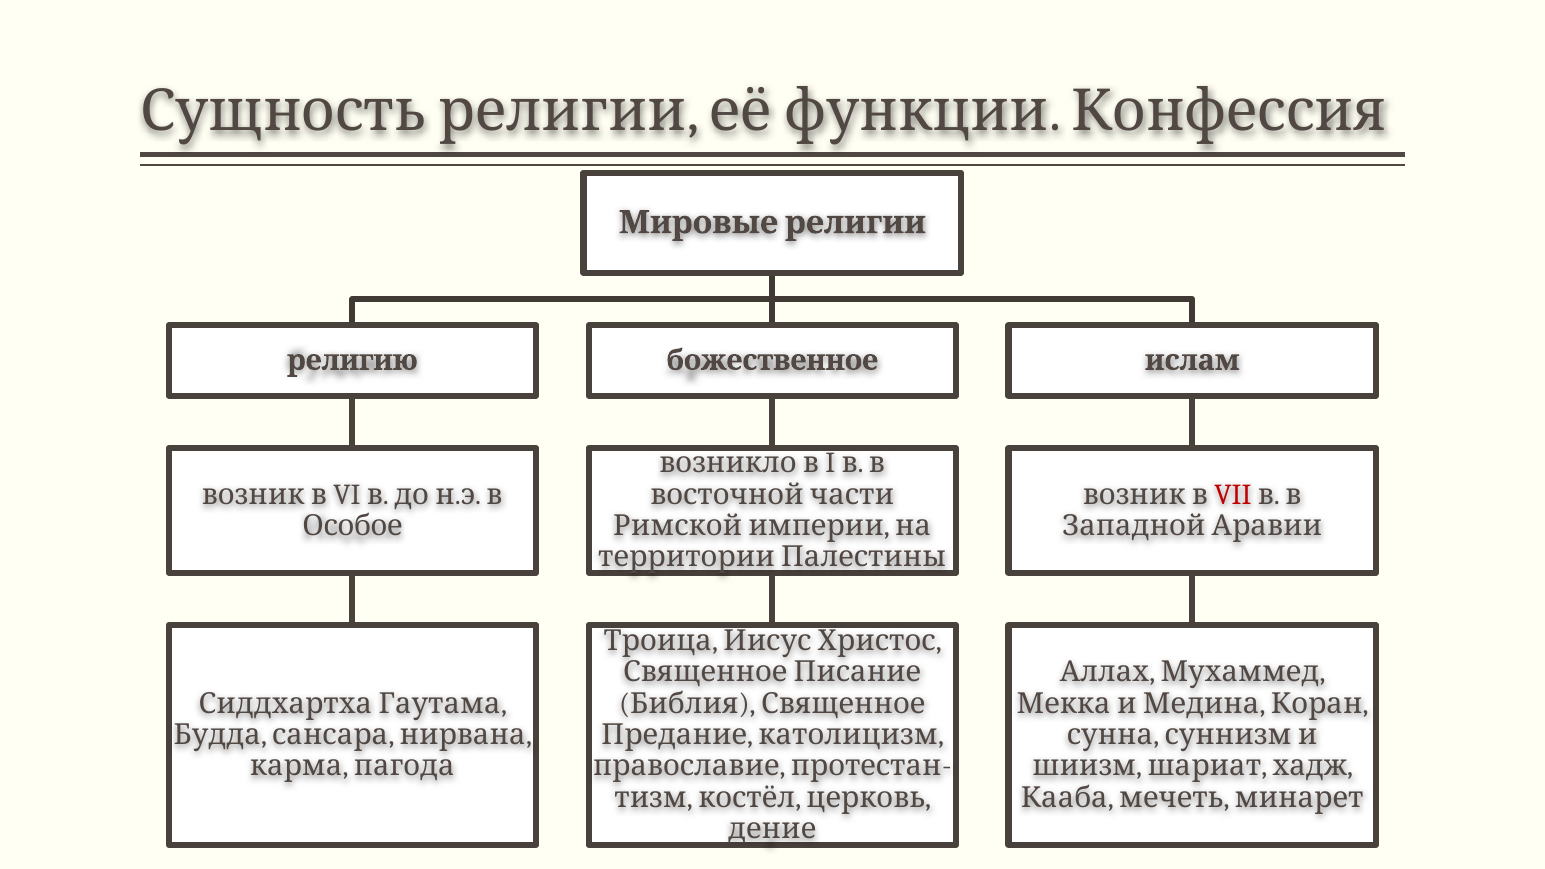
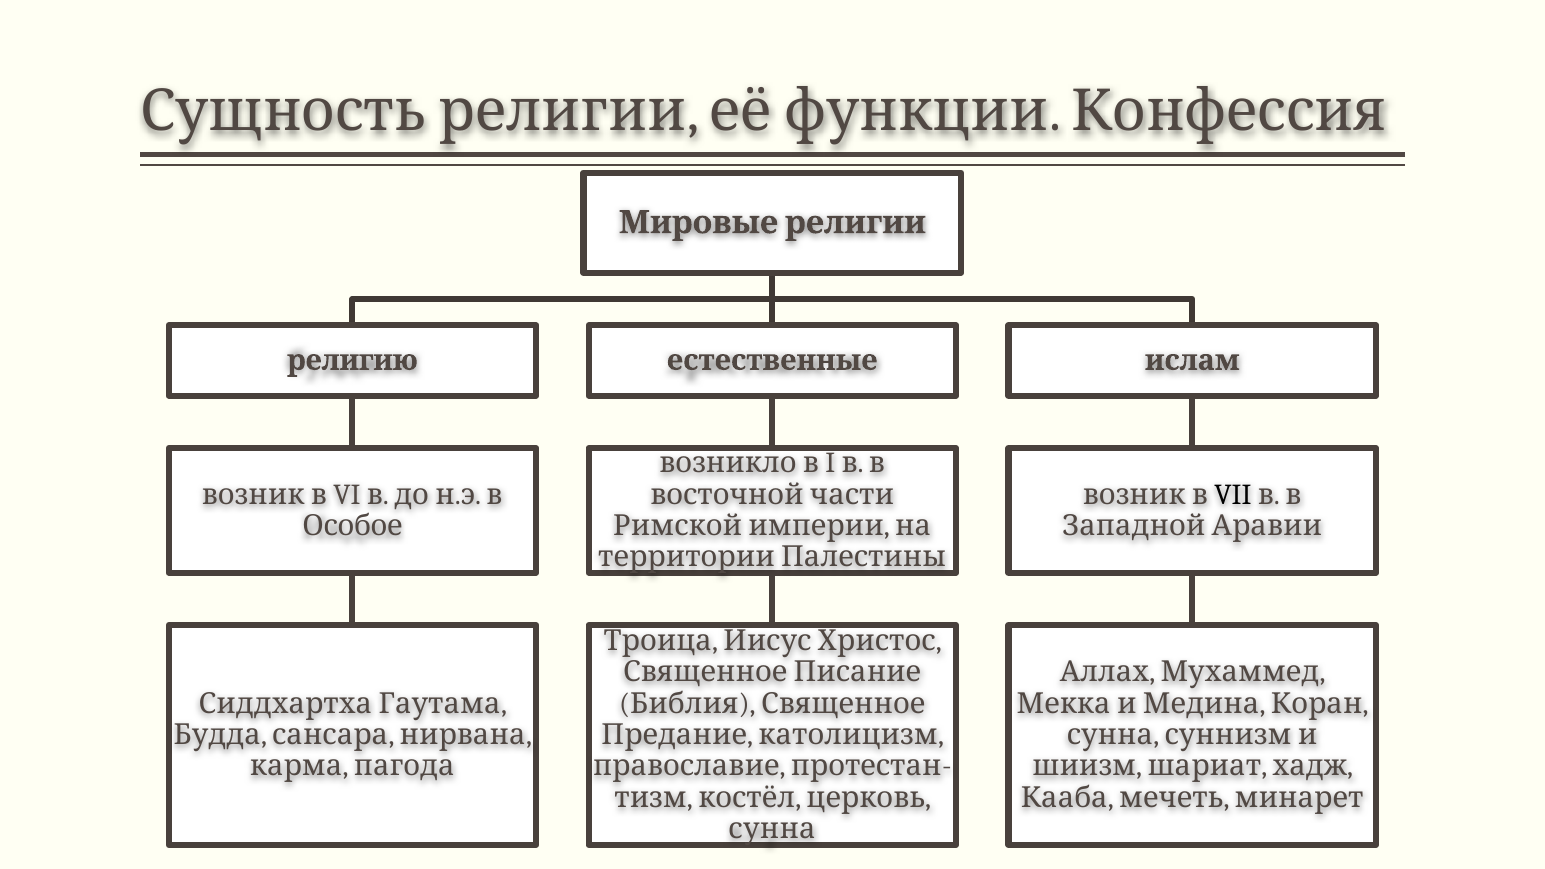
божественное: божественное -> естественные (772, 360)
VII colour: red -> black (1233, 495)
дение: дение -> сунна (772, 829)
